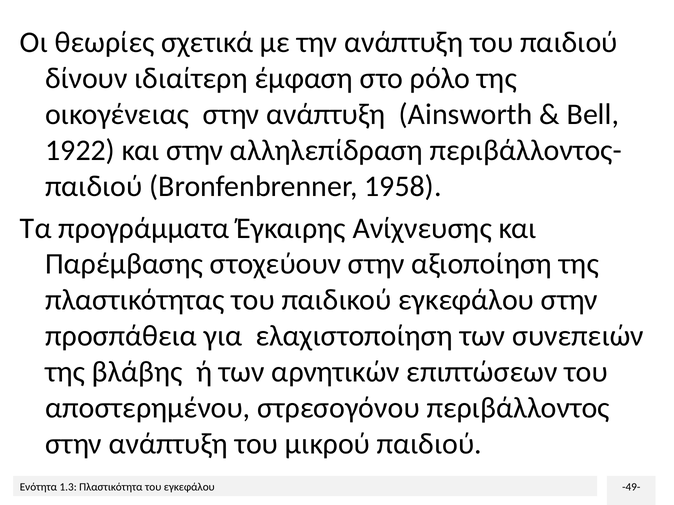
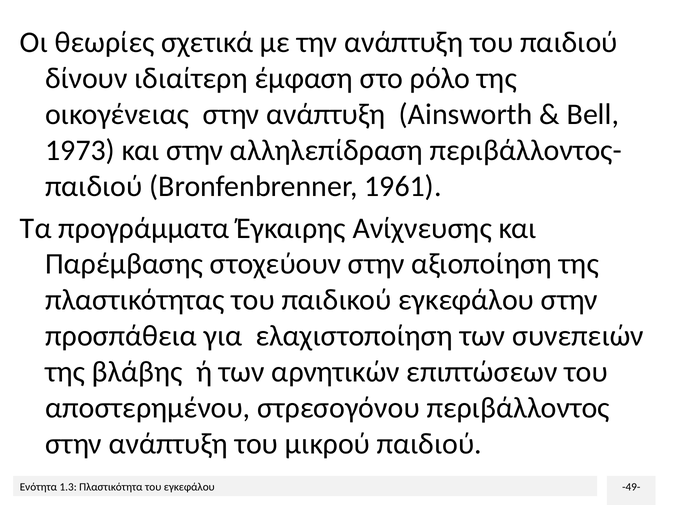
1922: 1922 -> 1973 (80, 151)
1958: 1958 -> 1961 (403, 186)
